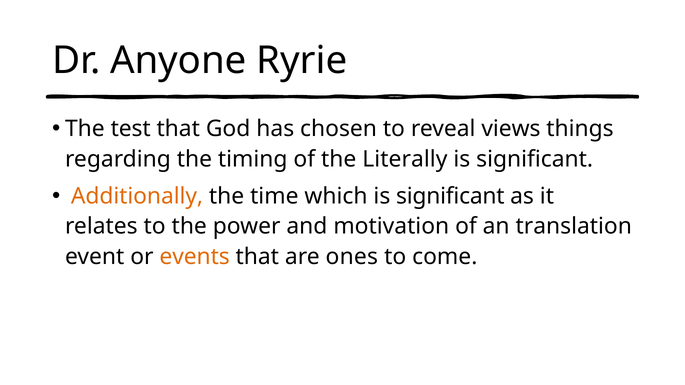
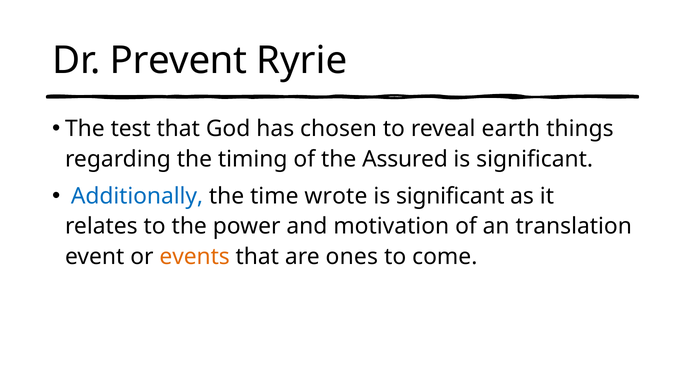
Anyone: Anyone -> Prevent (178, 60)
views: views -> earth (511, 129)
Literally: Literally -> Assured (405, 159)
Additionally colour: orange -> blue (137, 196)
which: which -> wrote (336, 196)
